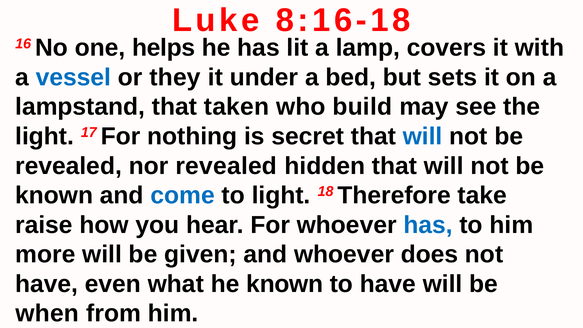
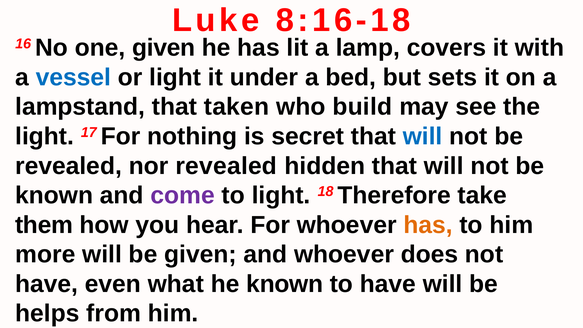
one helps: helps -> given (164, 48)
or they: they -> light (175, 77)
come colour: blue -> purple (183, 195)
raise: raise -> them (44, 225)
has colour: blue -> orange (428, 225)
when: when -> helps (47, 313)
